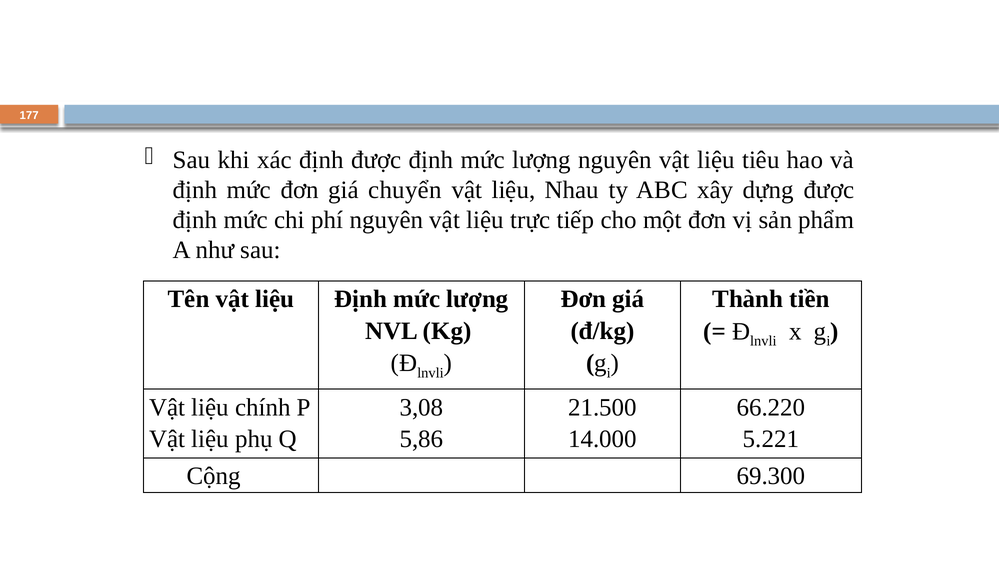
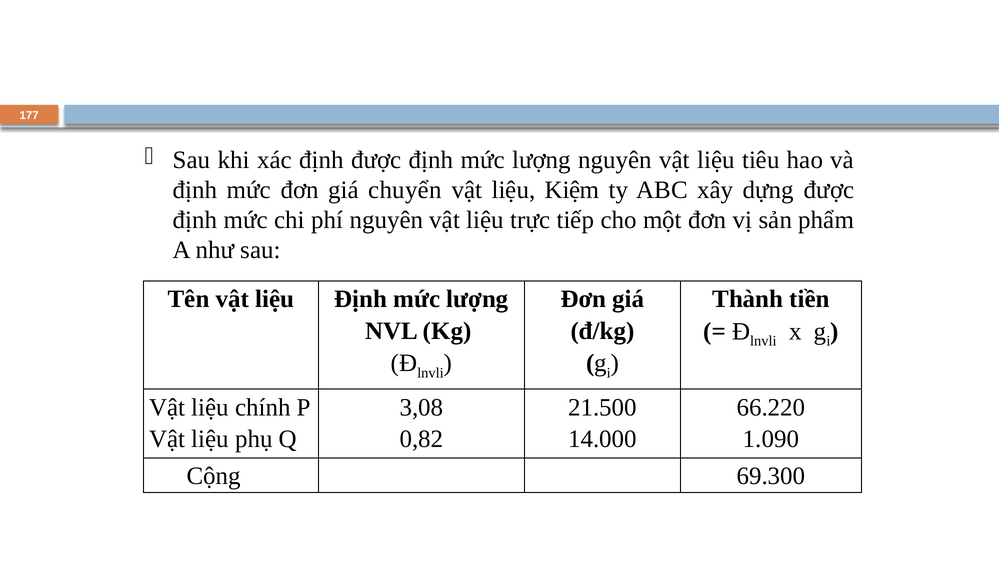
Nhau: Nhau -> Kiệm (572, 190)
5,86: 5,86 -> 0,82 (421, 439)
5.221: 5.221 -> 1.090 (771, 439)
